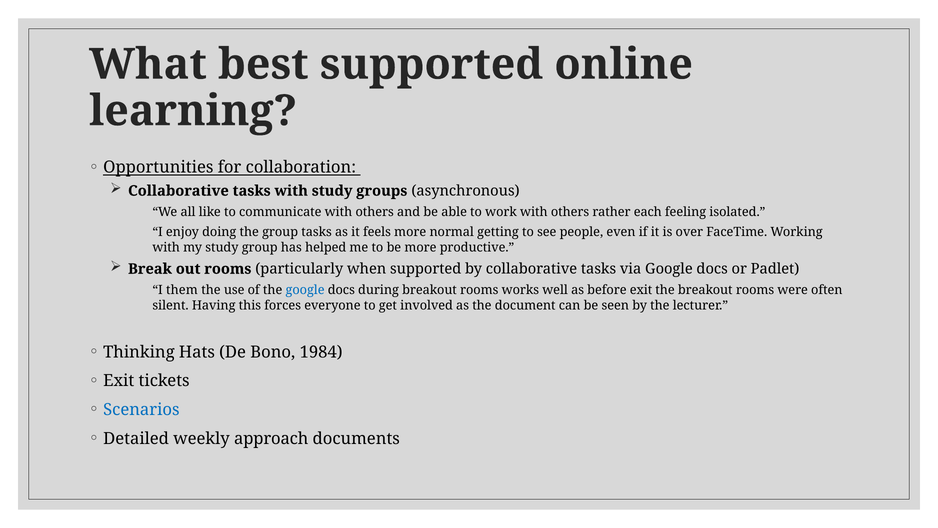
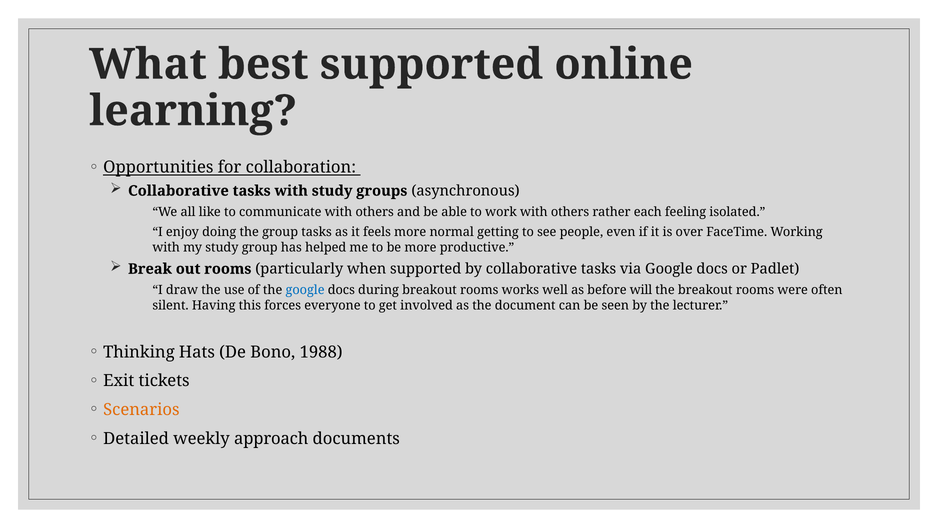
them: them -> draw (182, 290)
before exit: exit -> will (641, 290)
1984: 1984 -> 1988 (321, 352)
Scenarios colour: blue -> orange (141, 409)
